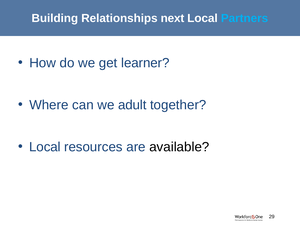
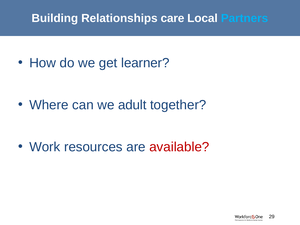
next: next -> care (172, 18)
Local: Local -> Work (45, 147)
available colour: black -> red (179, 147)
